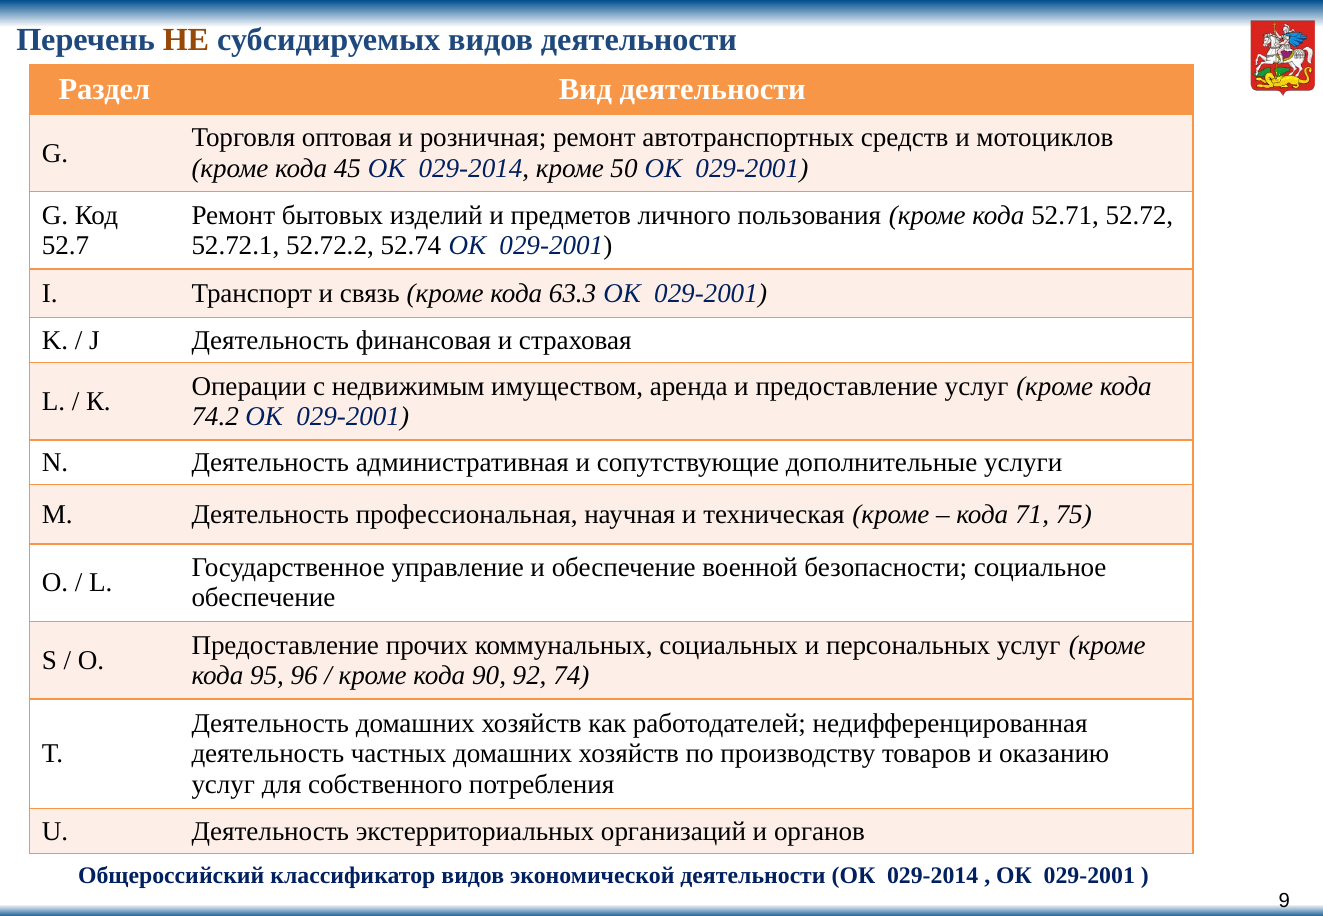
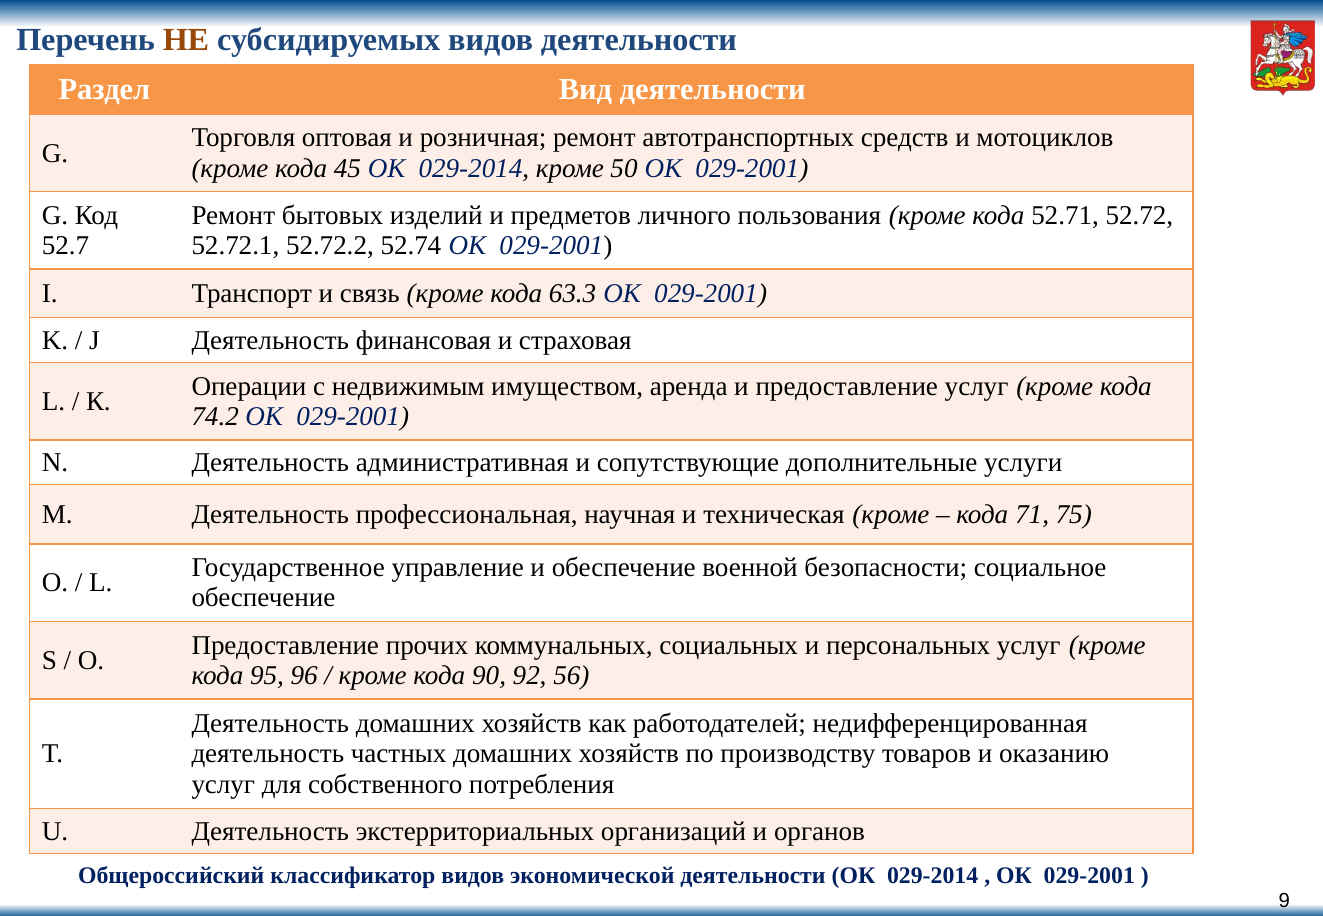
74: 74 -> 56 (571, 675)
